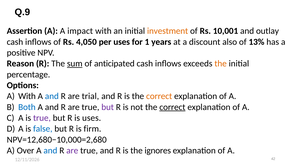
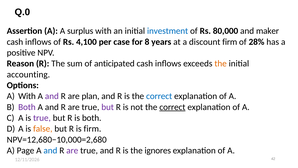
Q.9: Q.9 -> Q.0 (22, 12)
impact: impact -> surplus (80, 31)
investment colour: orange -> blue (168, 31)
10,001: 10,001 -> 80,000 (226, 31)
outlay: outlay -> maker (268, 31)
4,050: 4,050 -> 4,100 (86, 42)
per uses: uses -> case (122, 42)
1: 1 -> 8 (147, 42)
discount also: also -> firm (230, 42)
13%: 13% -> 28% (257, 42)
sum underline: present -> none (75, 63)
percentage: percentage -> accounting (28, 74)
and colour: blue -> purple (52, 96)
trial: trial -> plan (91, 96)
correct colour: orange -> blue (159, 96)
Both colour: blue -> purple (27, 107)
is uses: uses -> both (92, 118)
false colour: blue -> orange (43, 128)
Over: Over -> Page (26, 150)
